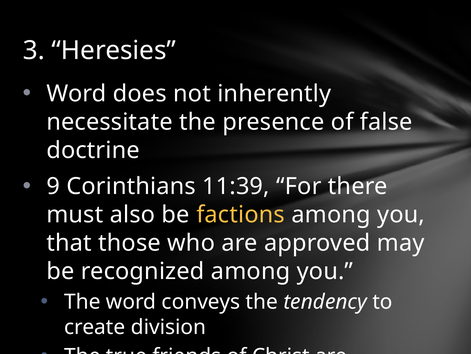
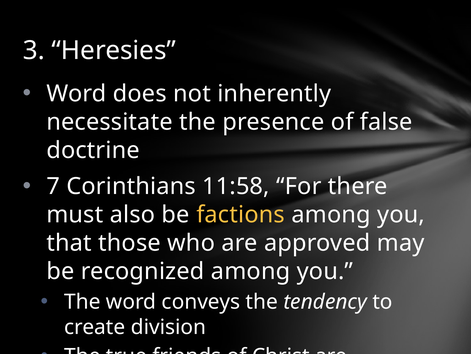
9: 9 -> 7 (53, 186)
11:39: 11:39 -> 11:58 (236, 186)
